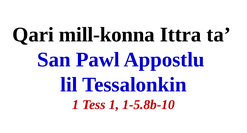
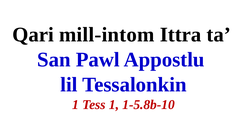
mill-konna: mill-konna -> mill-intom (107, 35)
